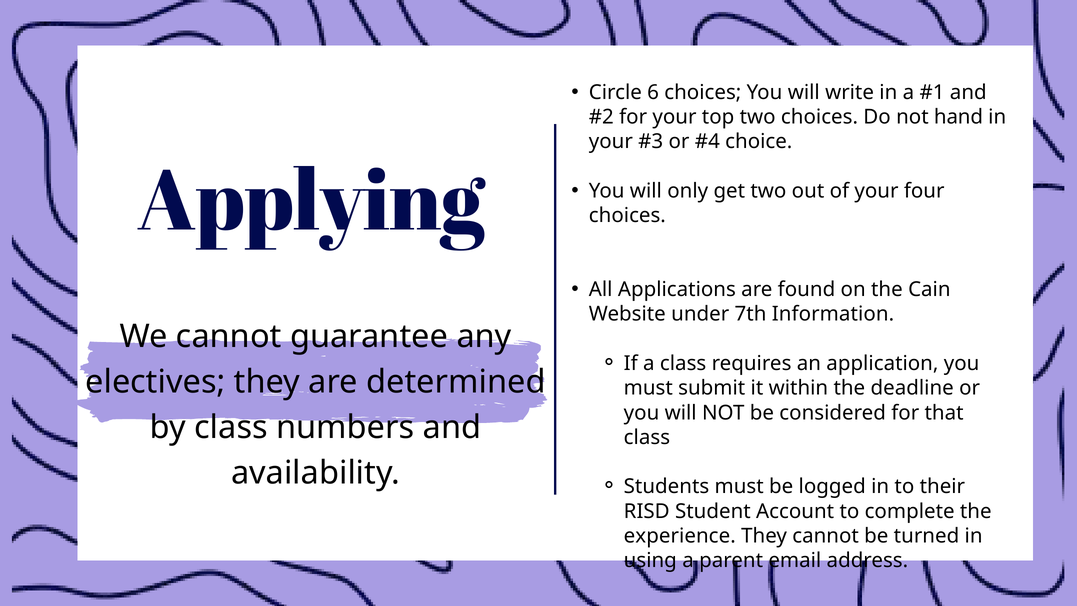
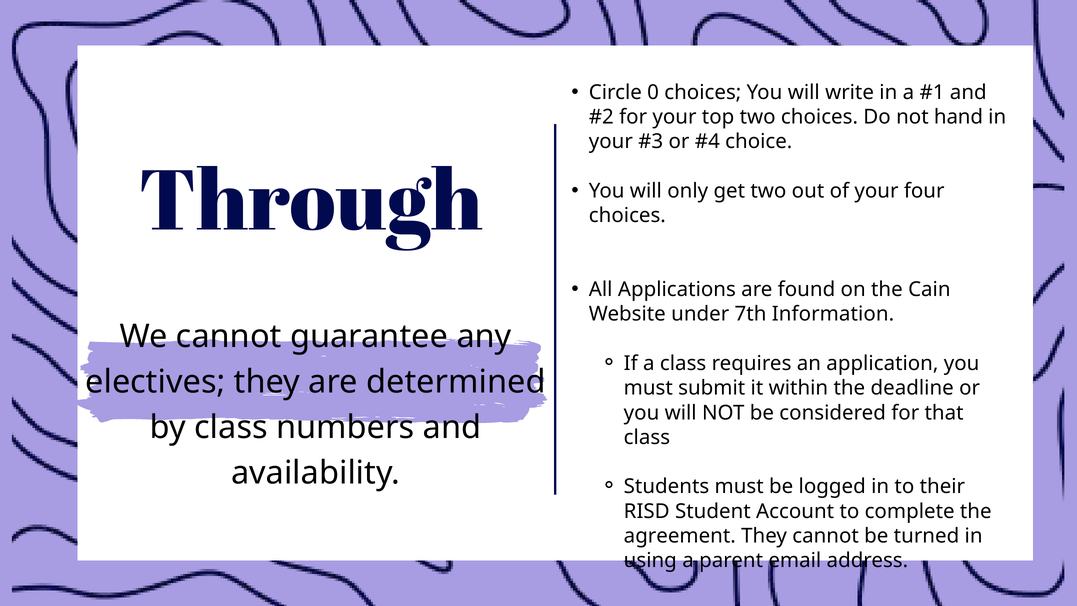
6: 6 -> 0 (653, 92)
Applying: Applying -> Through (311, 202)
experience: experience -> agreement (680, 536)
